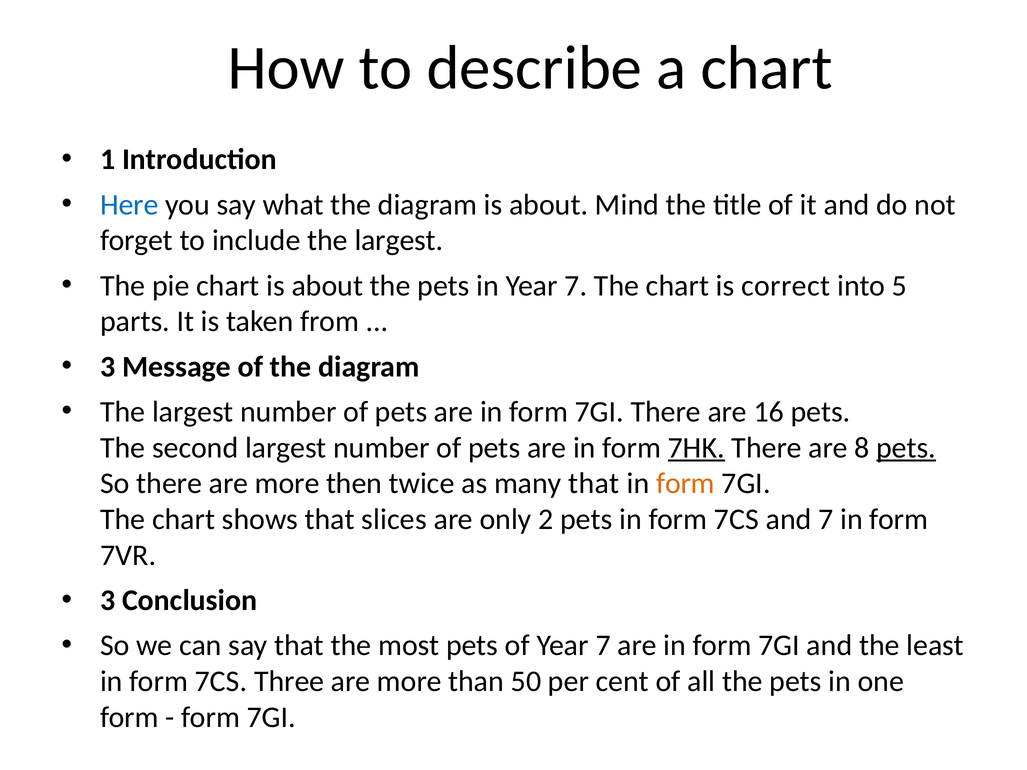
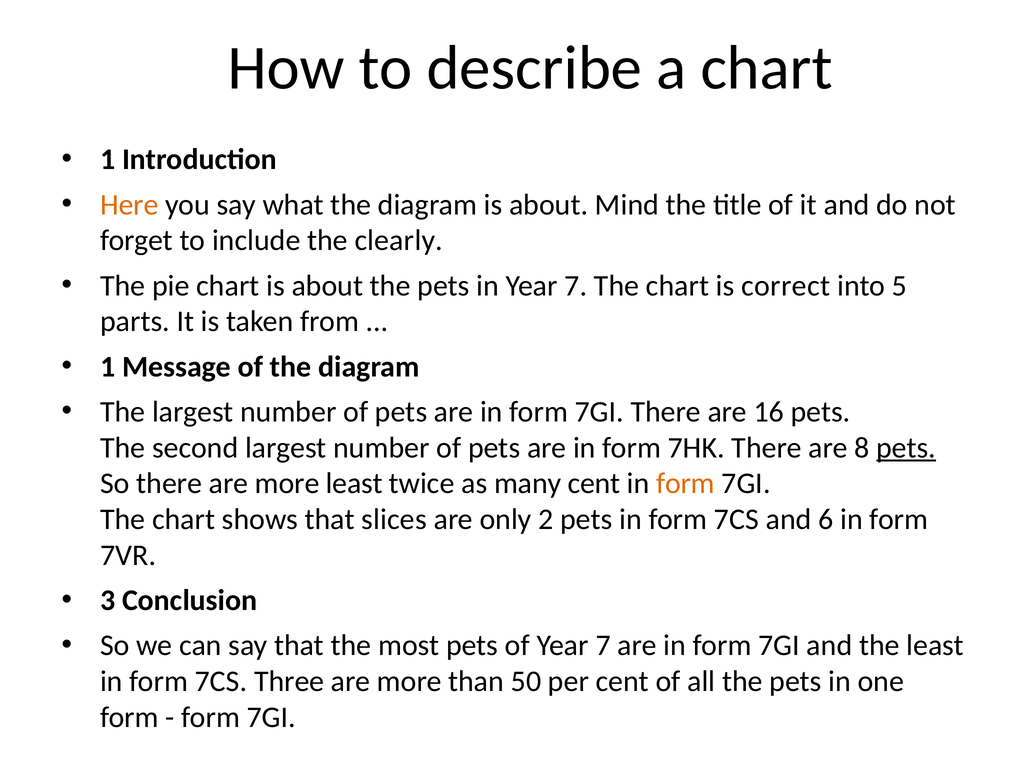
Here colour: blue -> orange (129, 205)
include the largest: largest -> clearly (399, 241)
3: 3 -> 1 (108, 367)
7HK underline: present -> none (696, 448)
more then: then -> least (354, 484)
many that: that -> cent (594, 484)
and 7: 7 -> 6 (826, 520)
